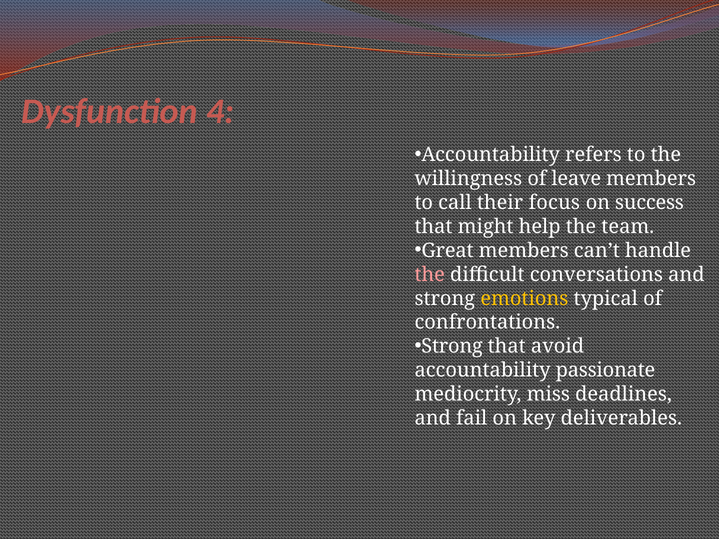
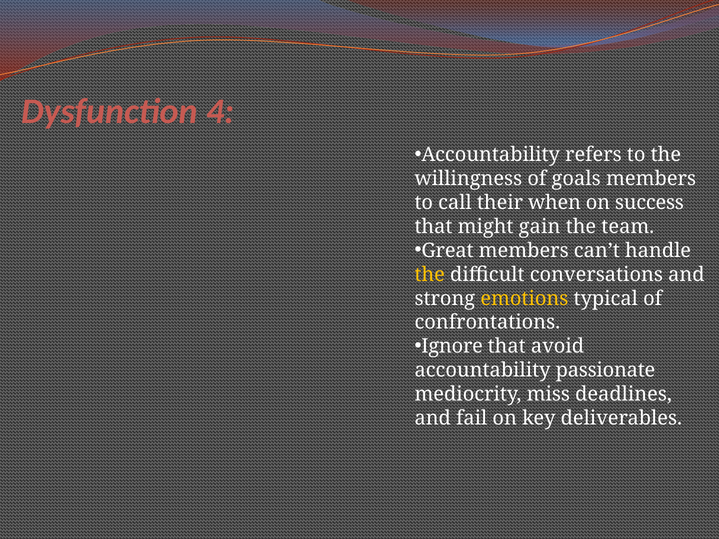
leave: leave -> goals (576, 179)
focus: focus -> when (555, 203)
help: help -> gain (540, 227)
the colour: pink -> yellow (430, 275)
Strong: Strong -> Ignore (452, 347)
